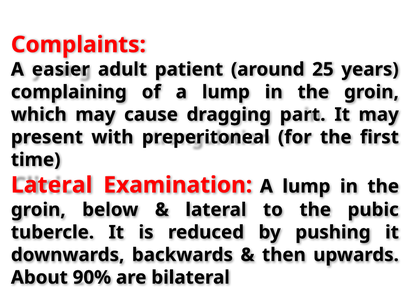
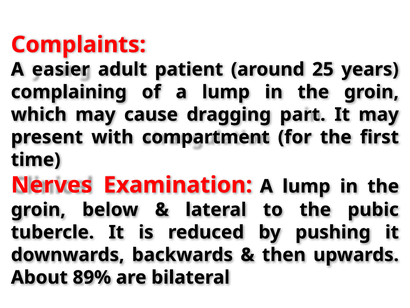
preperitoneal: preperitoneal -> compartment (206, 137)
Lateral: Lateral -> Nerves (52, 185)
90%: 90% -> 89% (92, 277)
